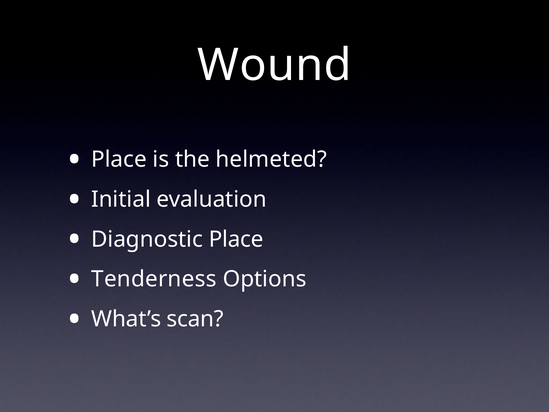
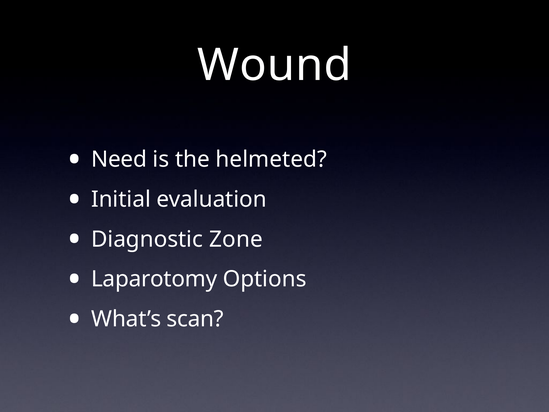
Place: Place -> Need (119, 159)
Diagnostic Place: Place -> Zone (236, 239)
Tenderness: Tenderness -> Laparotomy (154, 279)
